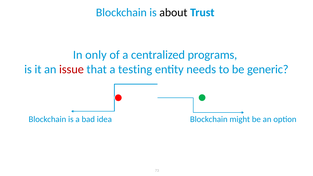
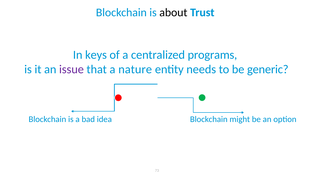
only: only -> keys (96, 55)
issue colour: red -> purple (71, 69)
testing: testing -> nature (135, 69)
